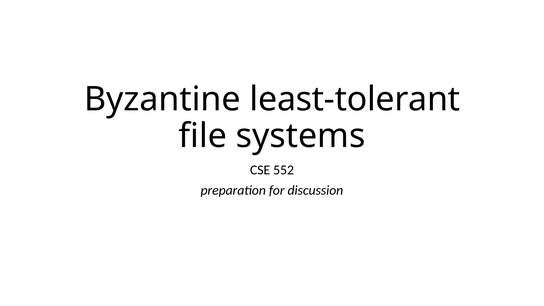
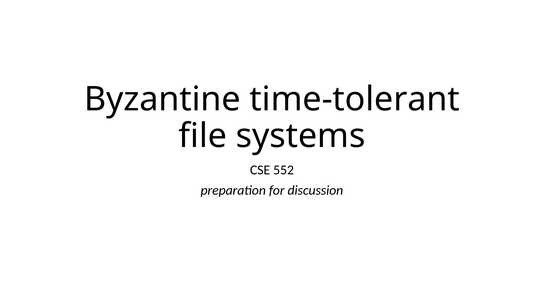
least-tolerant: least-tolerant -> time-tolerant (355, 99)
